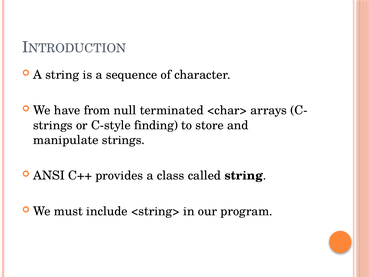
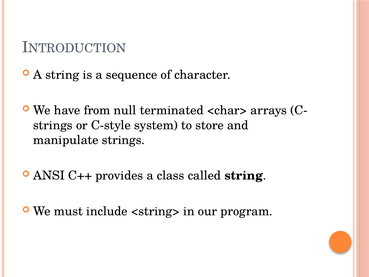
finding: finding -> system (156, 125)
